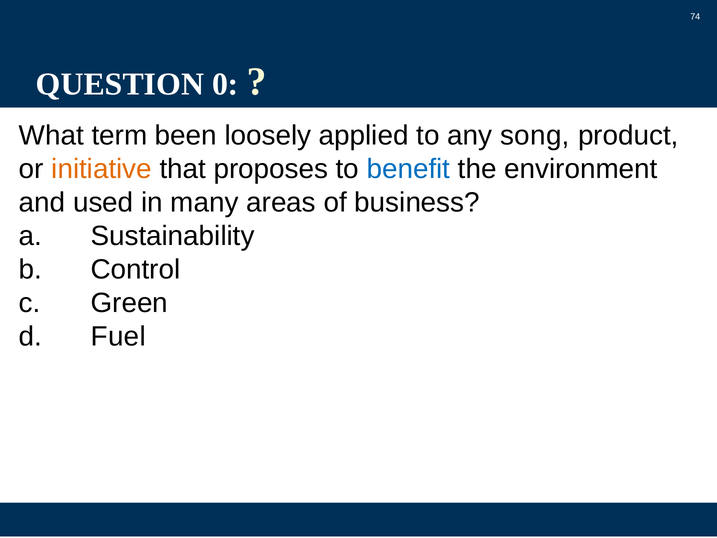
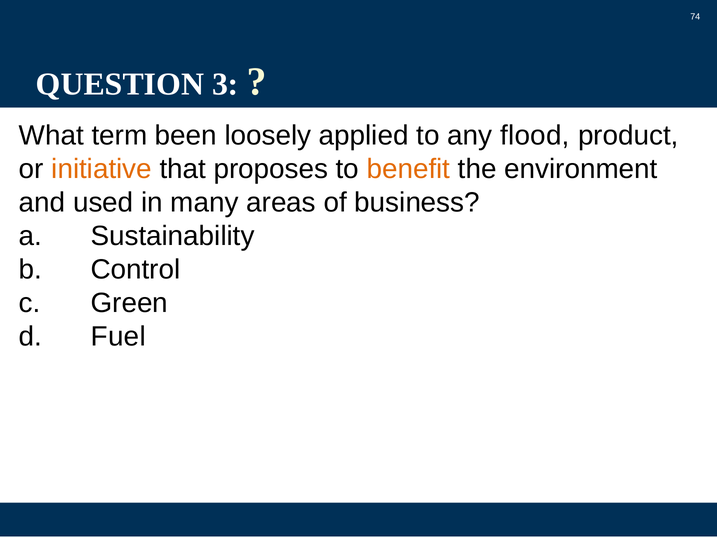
0: 0 -> 3 (225, 84)
song: song -> flood (535, 136)
benefit colour: blue -> orange (408, 169)
